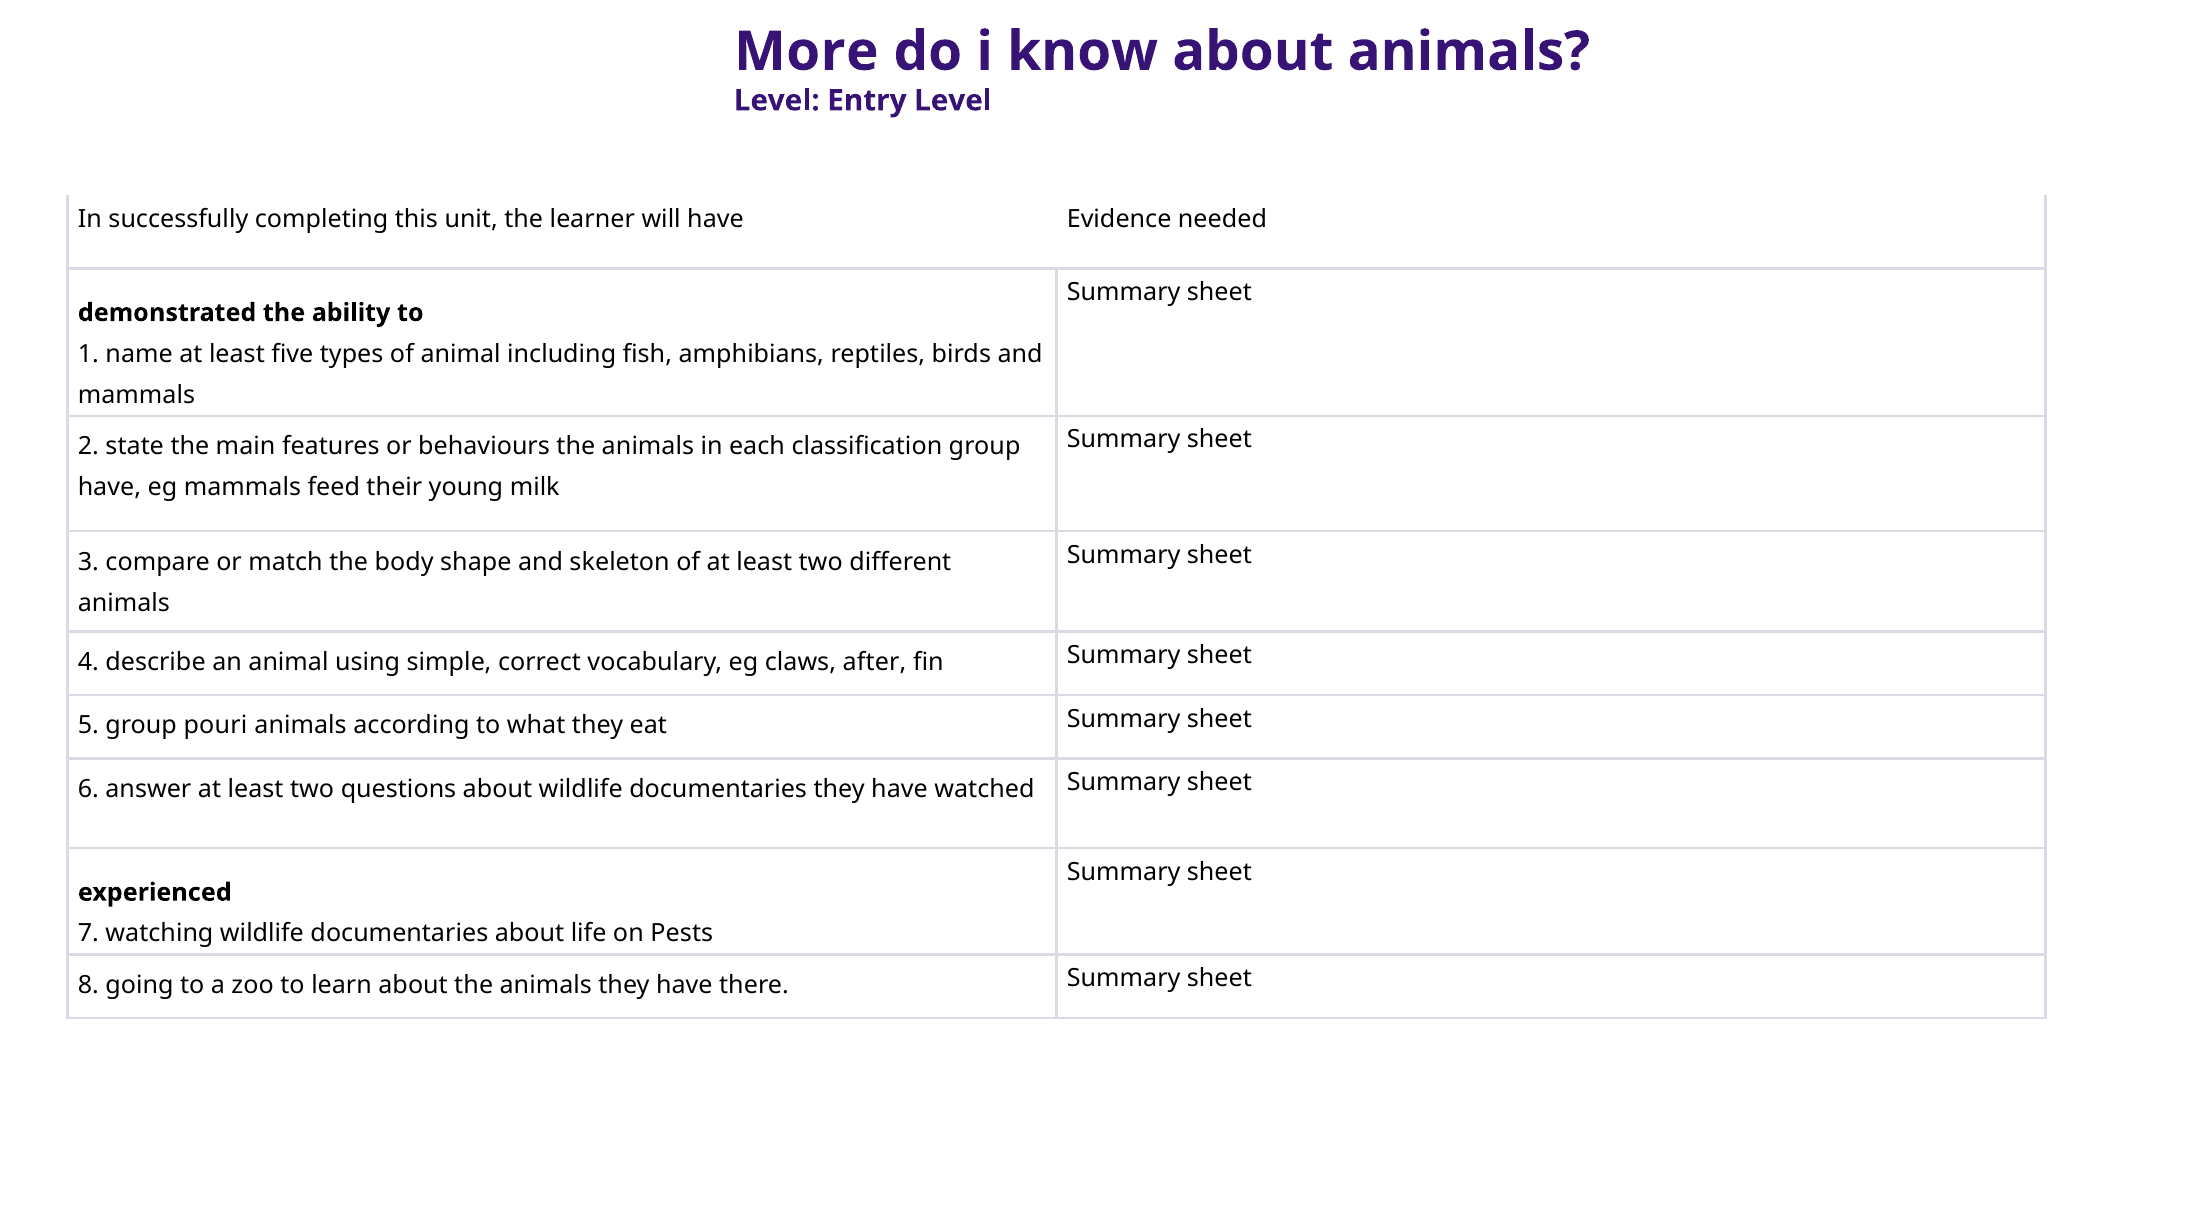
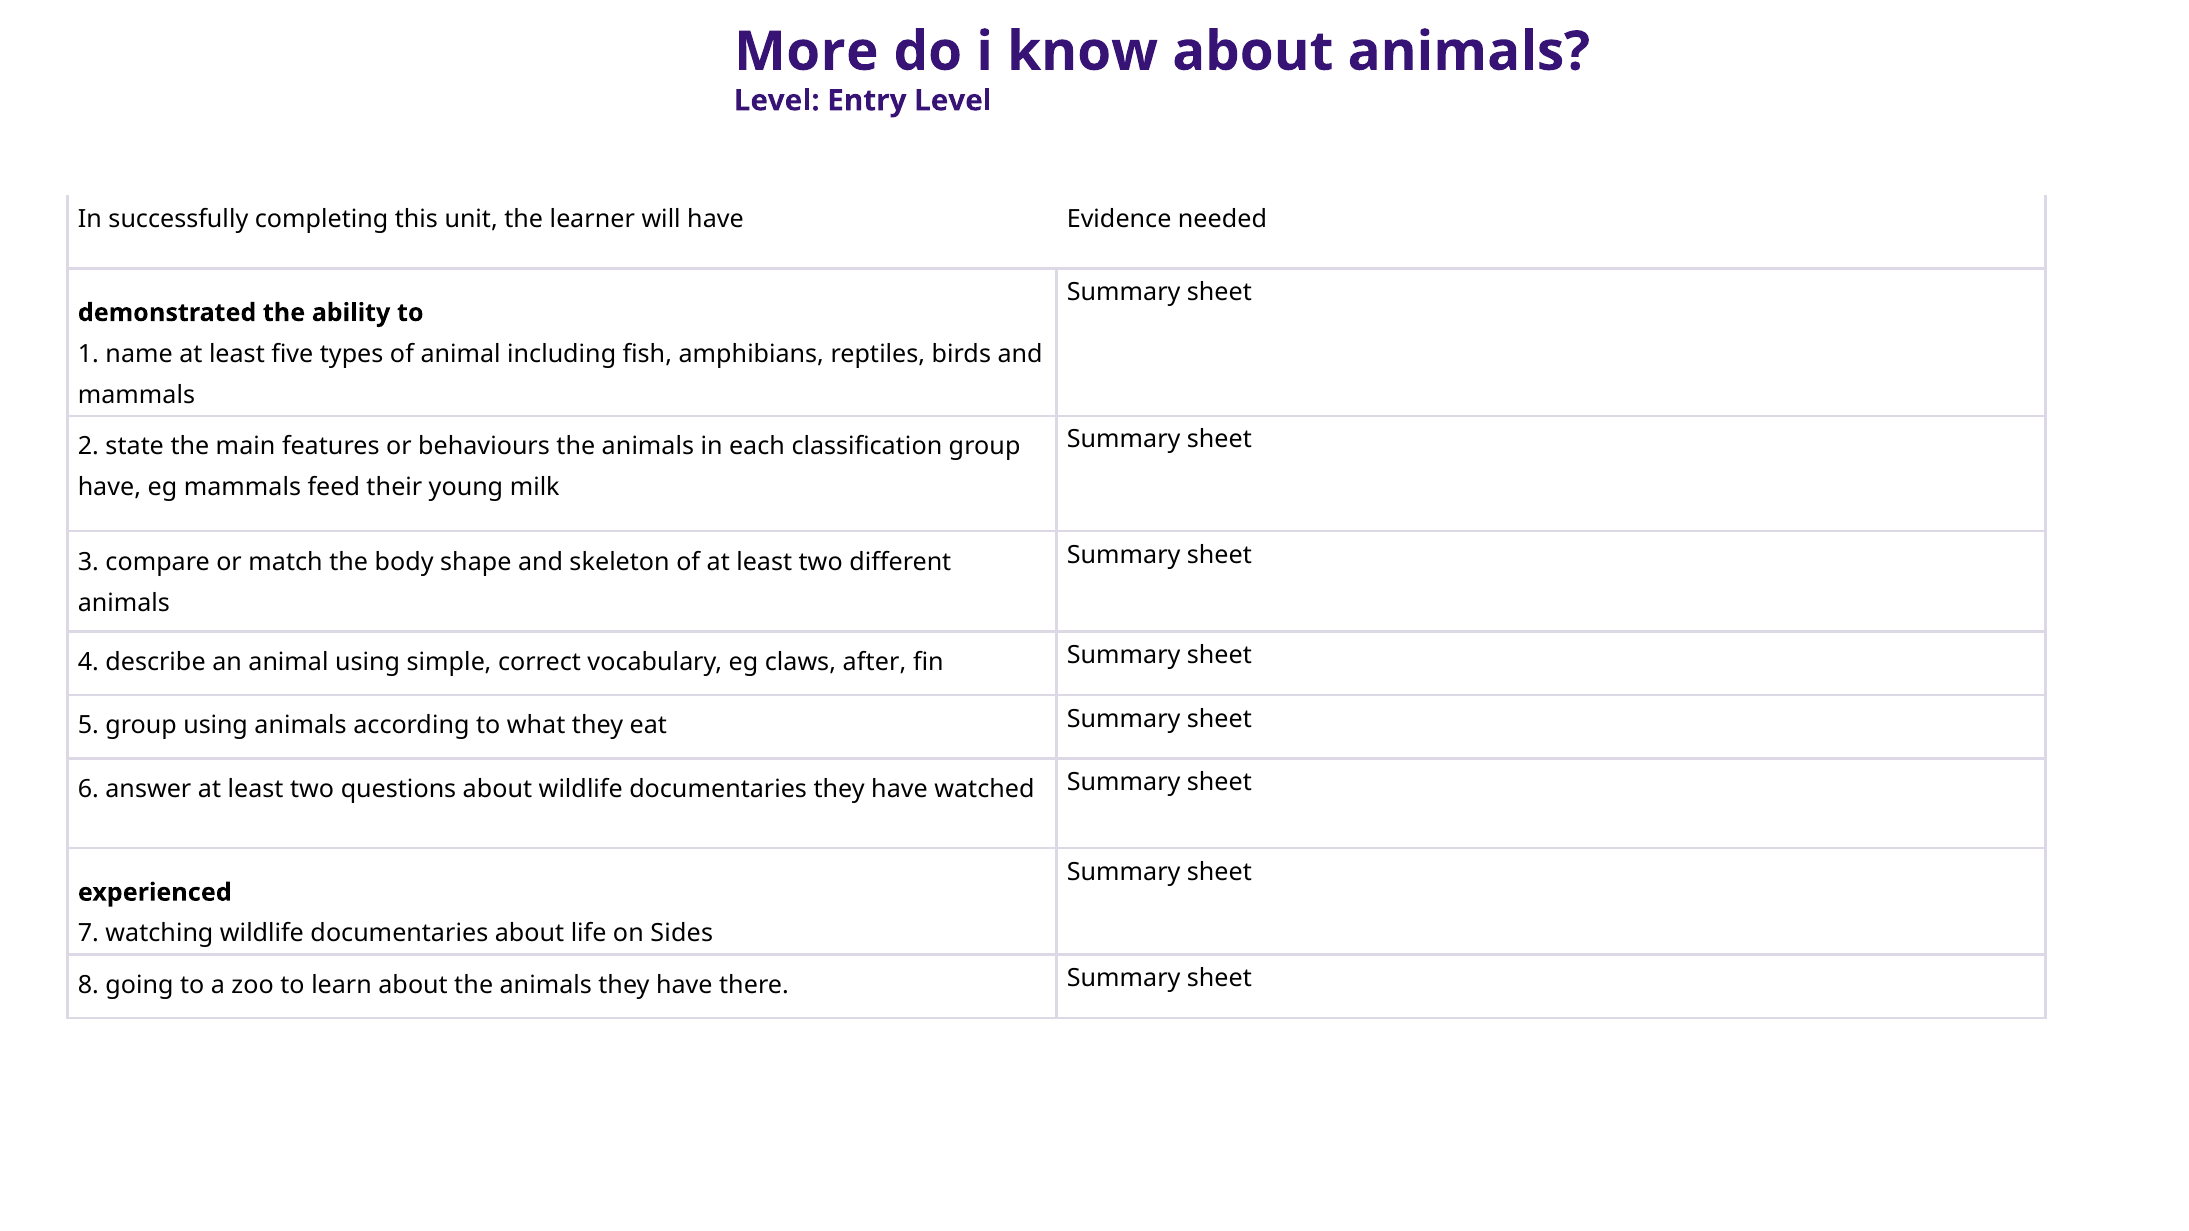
group pouri: pouri -> using (216, 726)
Pests: Pests -> Sides (682, 934)
